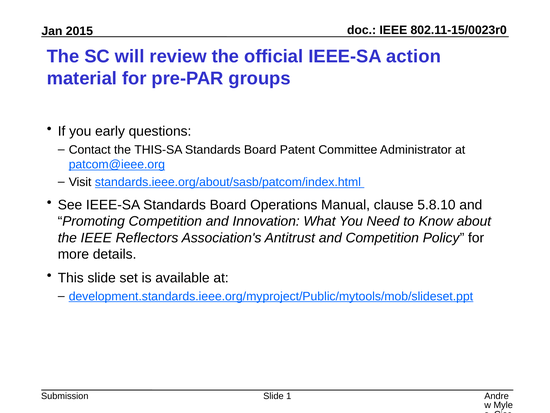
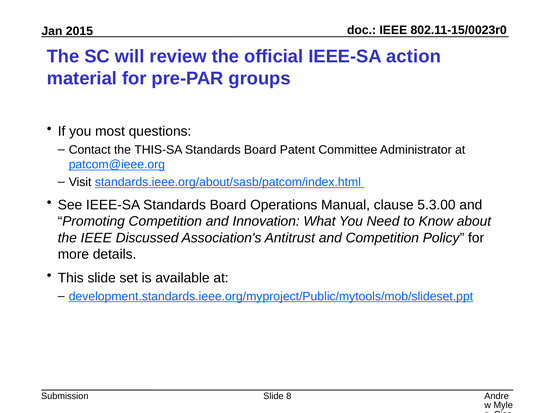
early: early -> most (110, 131)
5.8.10: 5.8.10 -> 5.3.00 (436, 205)
Reflectors: Reflectors -> Discussed (147, 238)
1: 1 -> 8 (289, 396)
